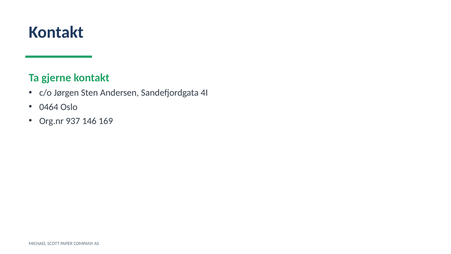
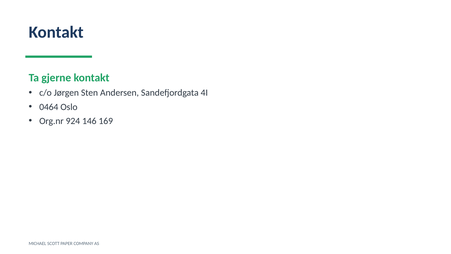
937: 937 -> 924 (73, 121)
